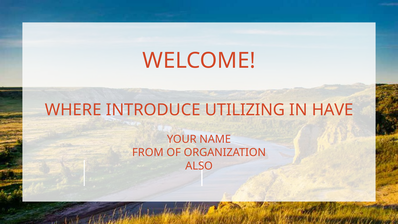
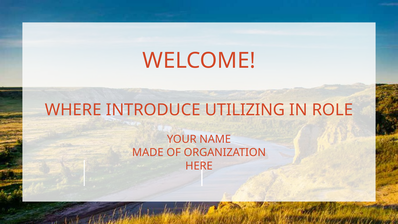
HAVE: HAVE -> ROLE (332, 110)
FROM: FROM -> MADE (148, 153)
ALSO: ALSO -> HERE (199, 166)
